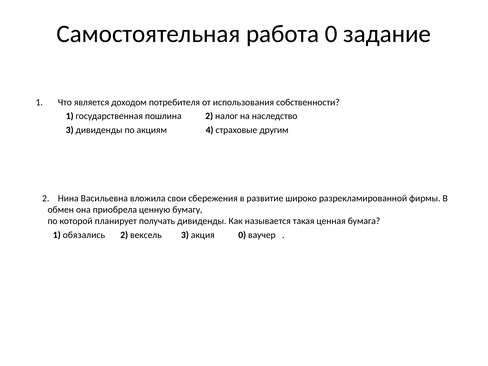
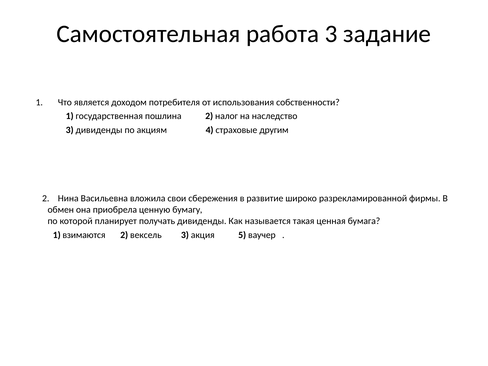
работа 0: 0 -> 3 (331, 34)
обязались: обязались -> взимаются (84, 235)
акция 0: 0 -> 5 (242, 235)
